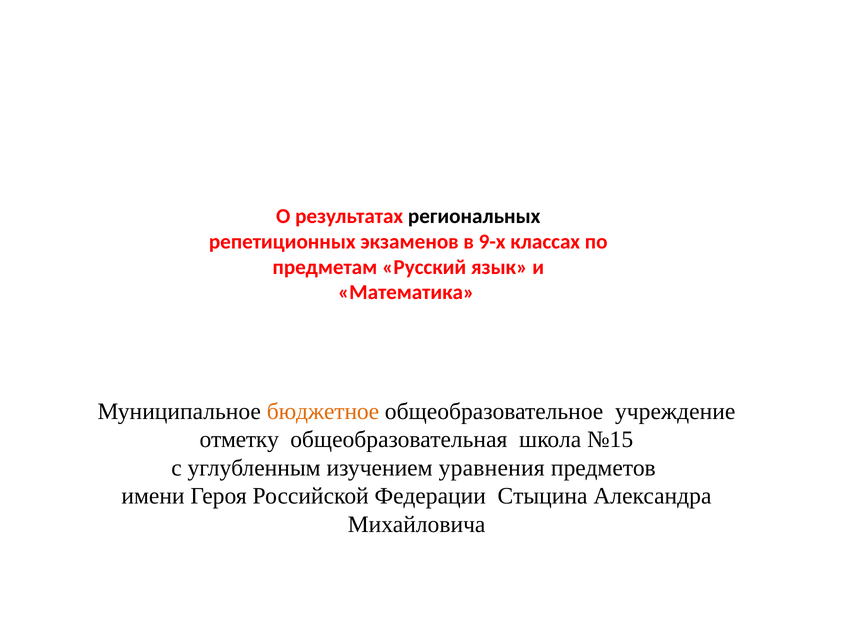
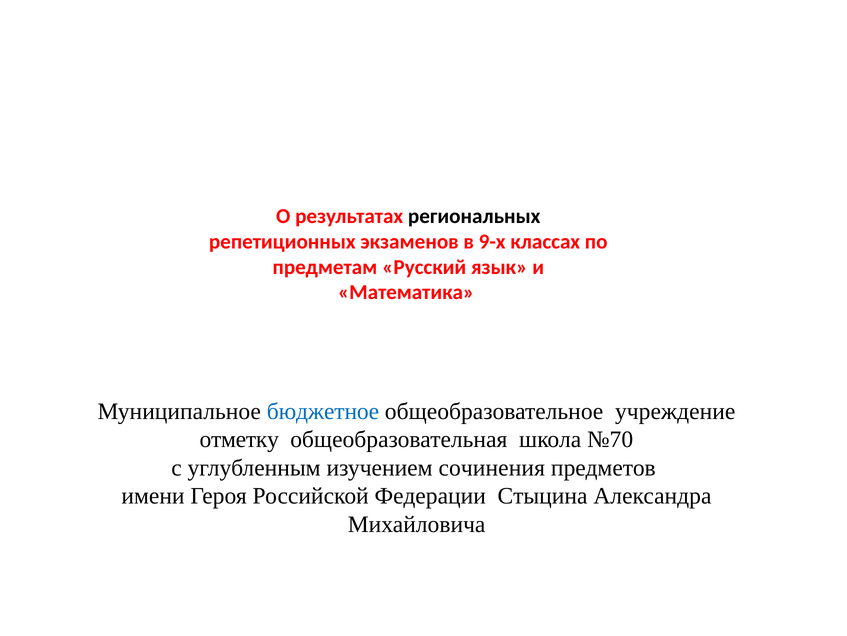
бюджетное colour: orange -> blue (323, 411)
№15: №15 -> №70 (610, 439)
уравнения: уравнения -> сочинения (492, 467)
